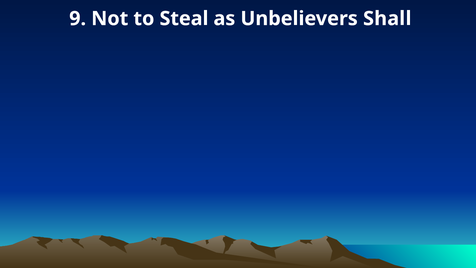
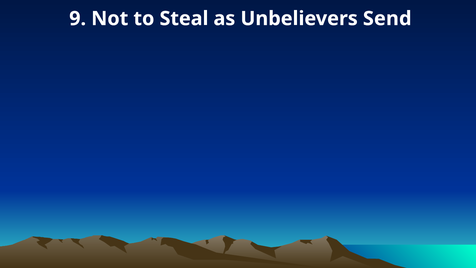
Shall: Shall -> Send (387, 19)
